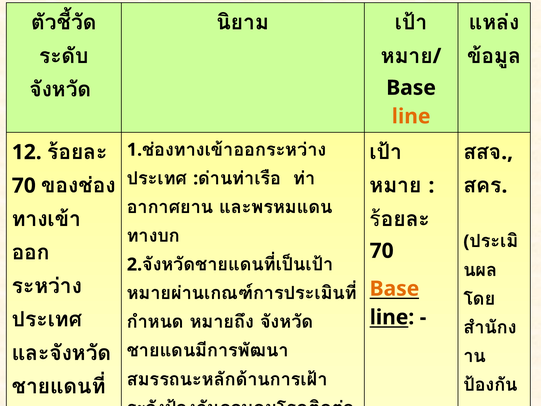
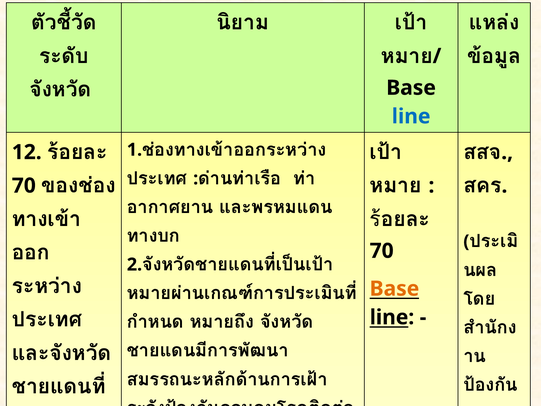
line colour: orange -> blue (411, 116)
